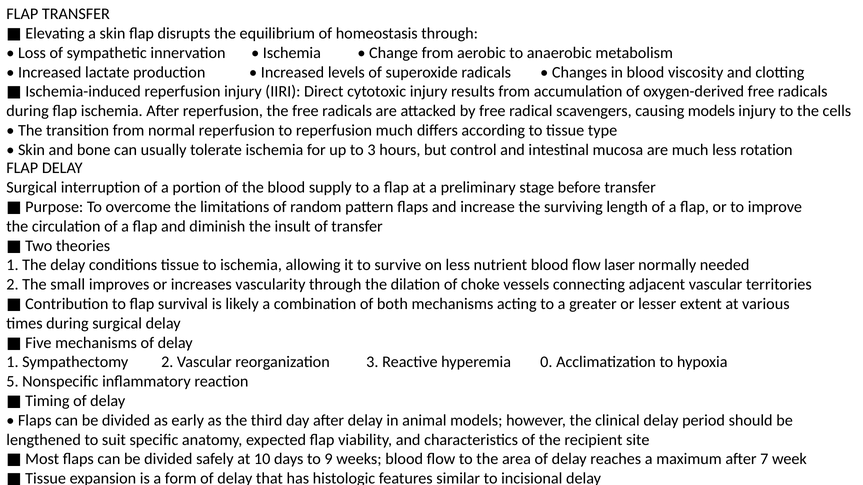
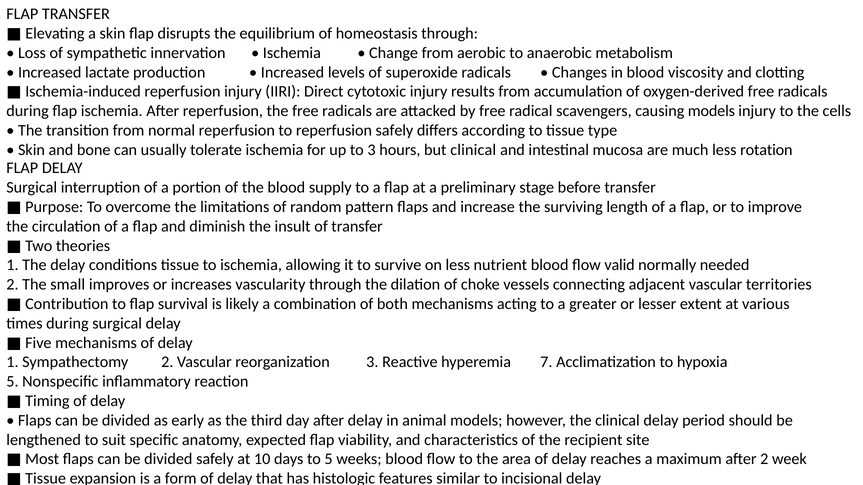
reperfusion much: much -> safely (394, 131)
but control: control -> clinical (473, 150)
laser: laser -> valid (620, 265)
0: 0 -> 7 (546, 362)
to 9: 9 -> 5 (329, 460)
after 7: 7 -> 2 (764, 460)
